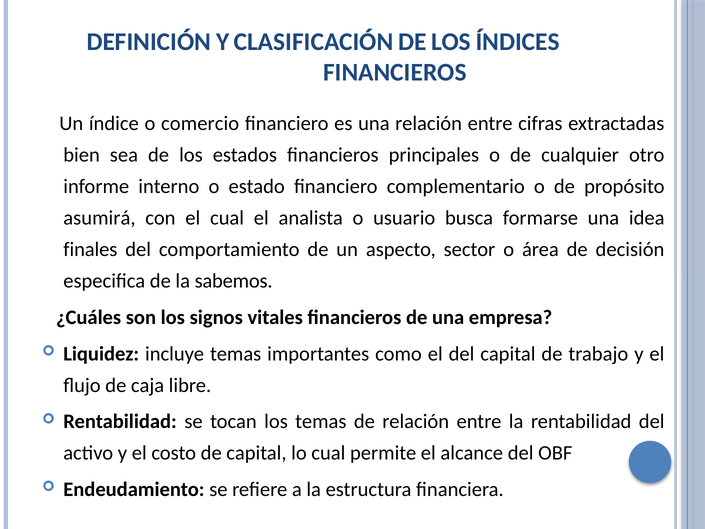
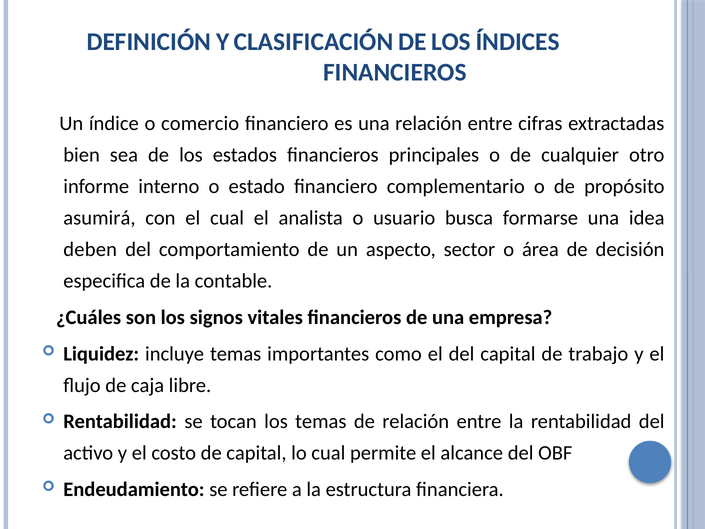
finales: finales -> deben (90, 250)
sabemos: sabemos -> contable (234, 281)
